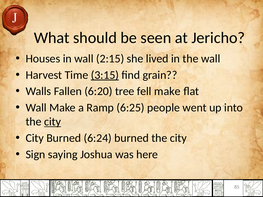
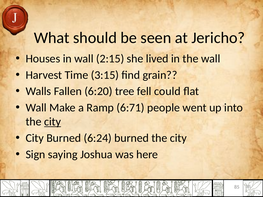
3:15 underline: present -> none (105, 75)
fell make: make -> could (167, 91)
6:25: 6:25 -> 6:71 (131, 108)
